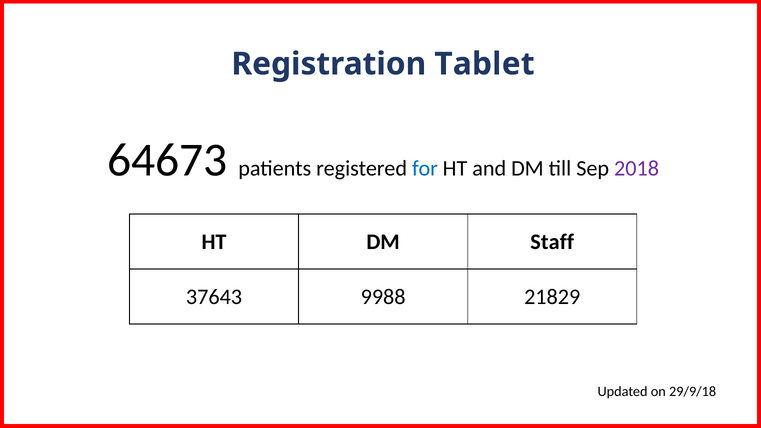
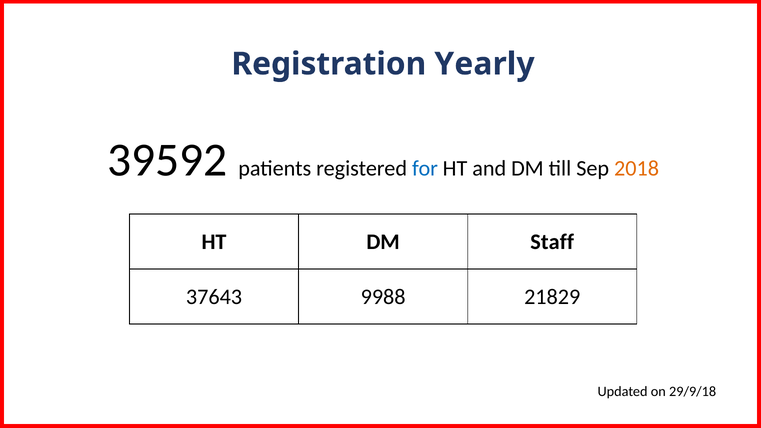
Tablet: Tablet -> Yearly (484, 64)
64673: 64673 -> 39592 (167, 160)
2018 colour: purple -> orange (637, 168)
